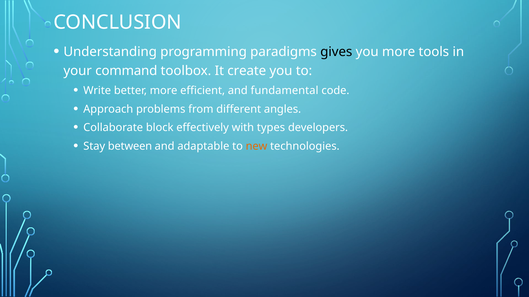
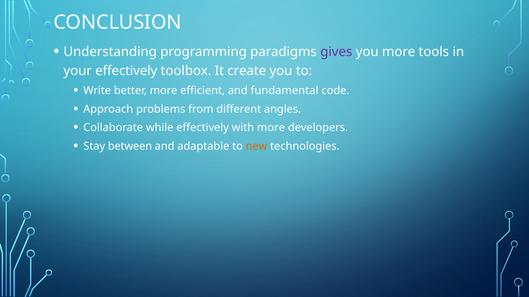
gives colour: black -> purple (336, 52)
your command: command -> effectively (126, 71)
block: block -> while (160, 128)
with types: types -> more (271, 128)
